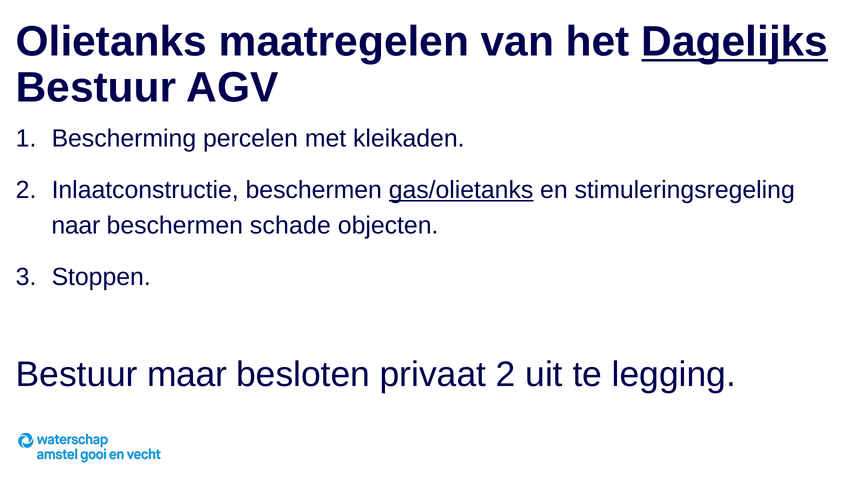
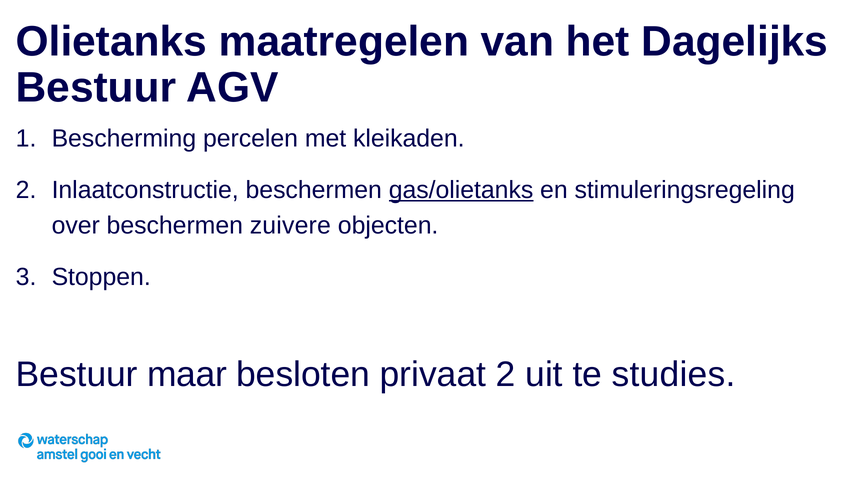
Dagelijks underline: present -> none (735, 42)
naar: naar -> over (76, 226)
schade: schade -> zuivere (290, 226)
legging: legging -> studies (674, 374)
